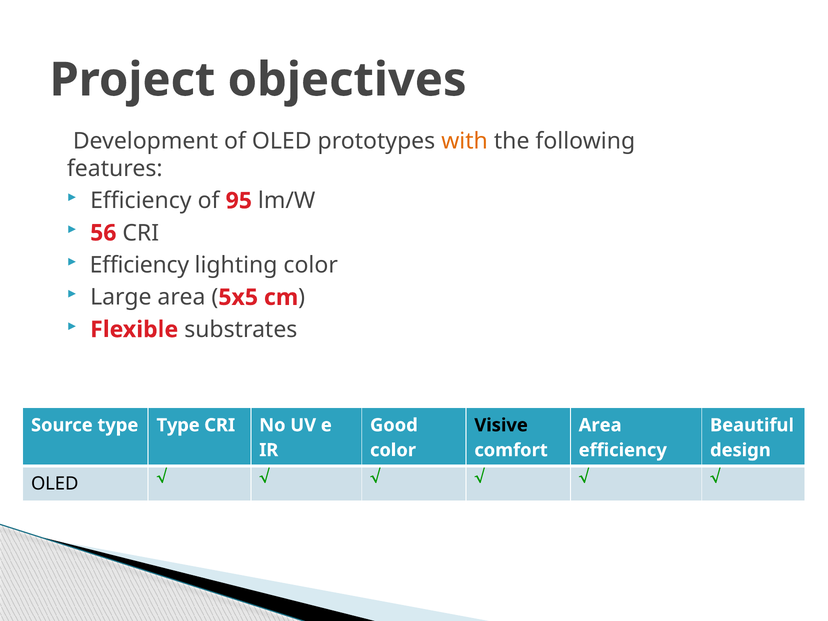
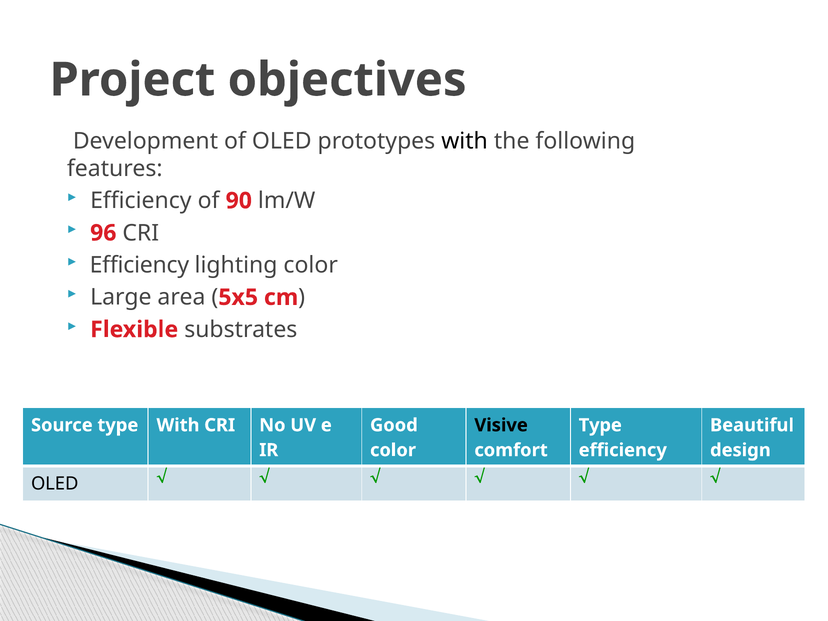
with colour: orange -> black (465, 141)
95: 95 -> 90 (239, 201)
56: 56 -> 96 (103, 233)
type Type: Type -> With (178, 425)
Area: Area -> Type (600, 425)
